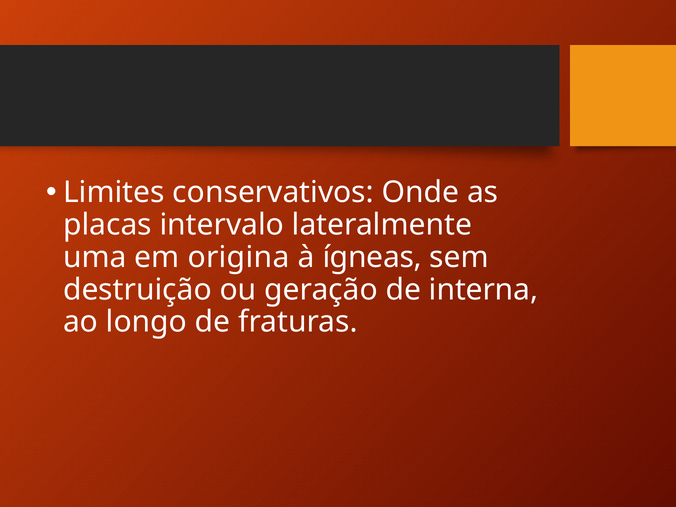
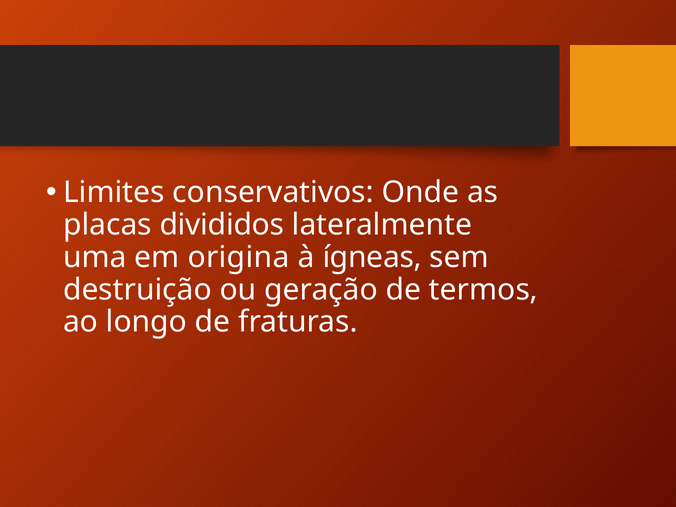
intervalo: intervalo -> divididos (222, 225)
interna: interna -> termos (483, 290)
